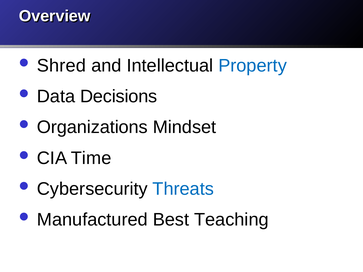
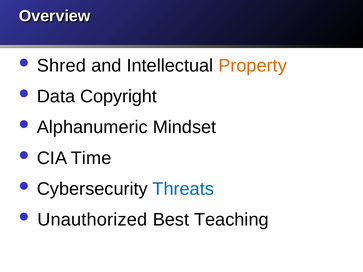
Property colour: blue -> orange (253, 66)
Decisions: Decisions -> Copyright (119, 96)
Organizations: Organizations -> Alphanumeric (92, 127)
Manufactured: Manufactured -> Unauthorized (92, 220)
